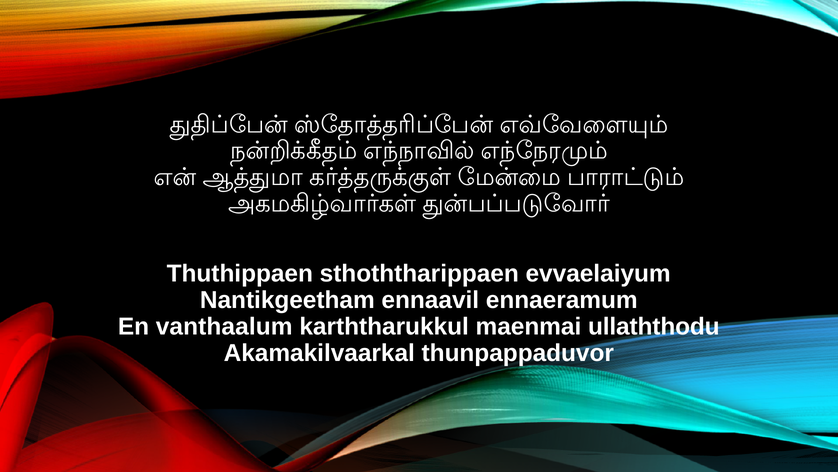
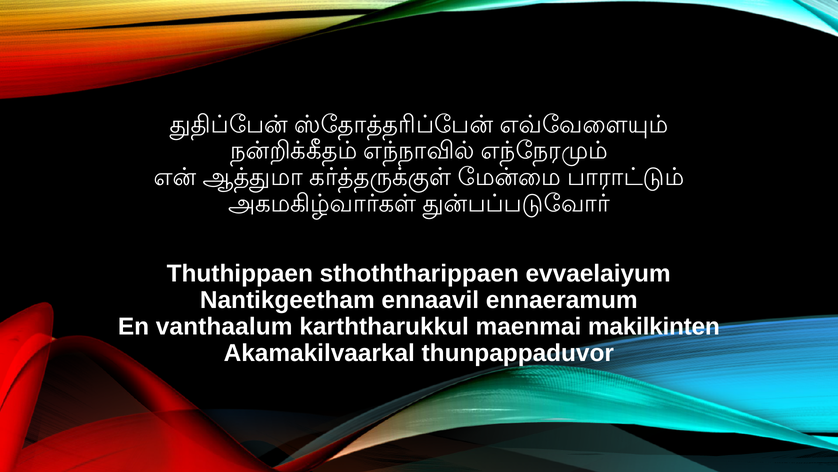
ullaththodu: ullaththodu -> makilkinten (654, 326)
